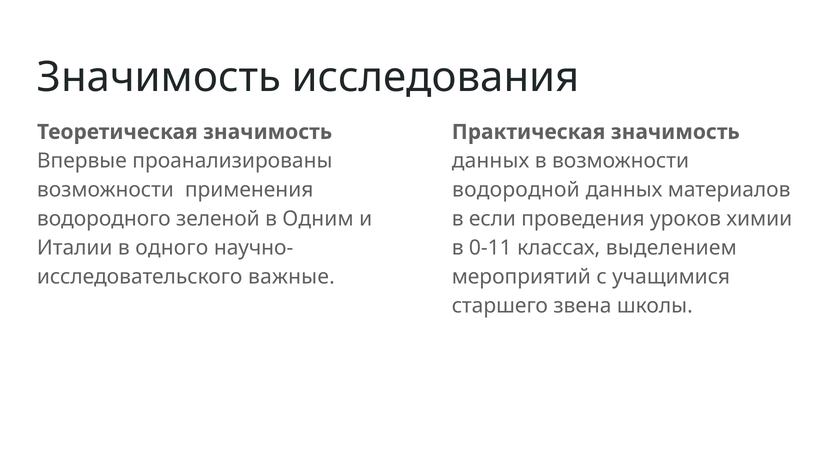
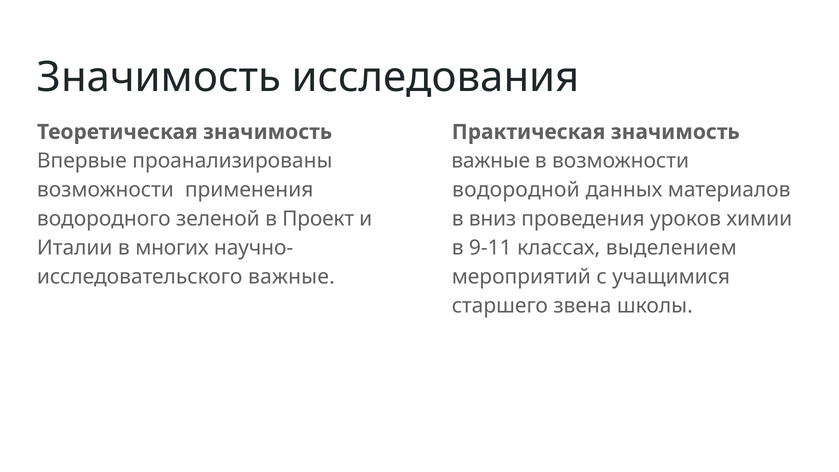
данных: данных -> важные (491, 161)
Одним: Одним -> Проект (318, 219)
если: если -> вниз (492, 219)
одного: одного -> многих (172, 248)
0-11: 0-11 -> 9-11 (490, 248)
